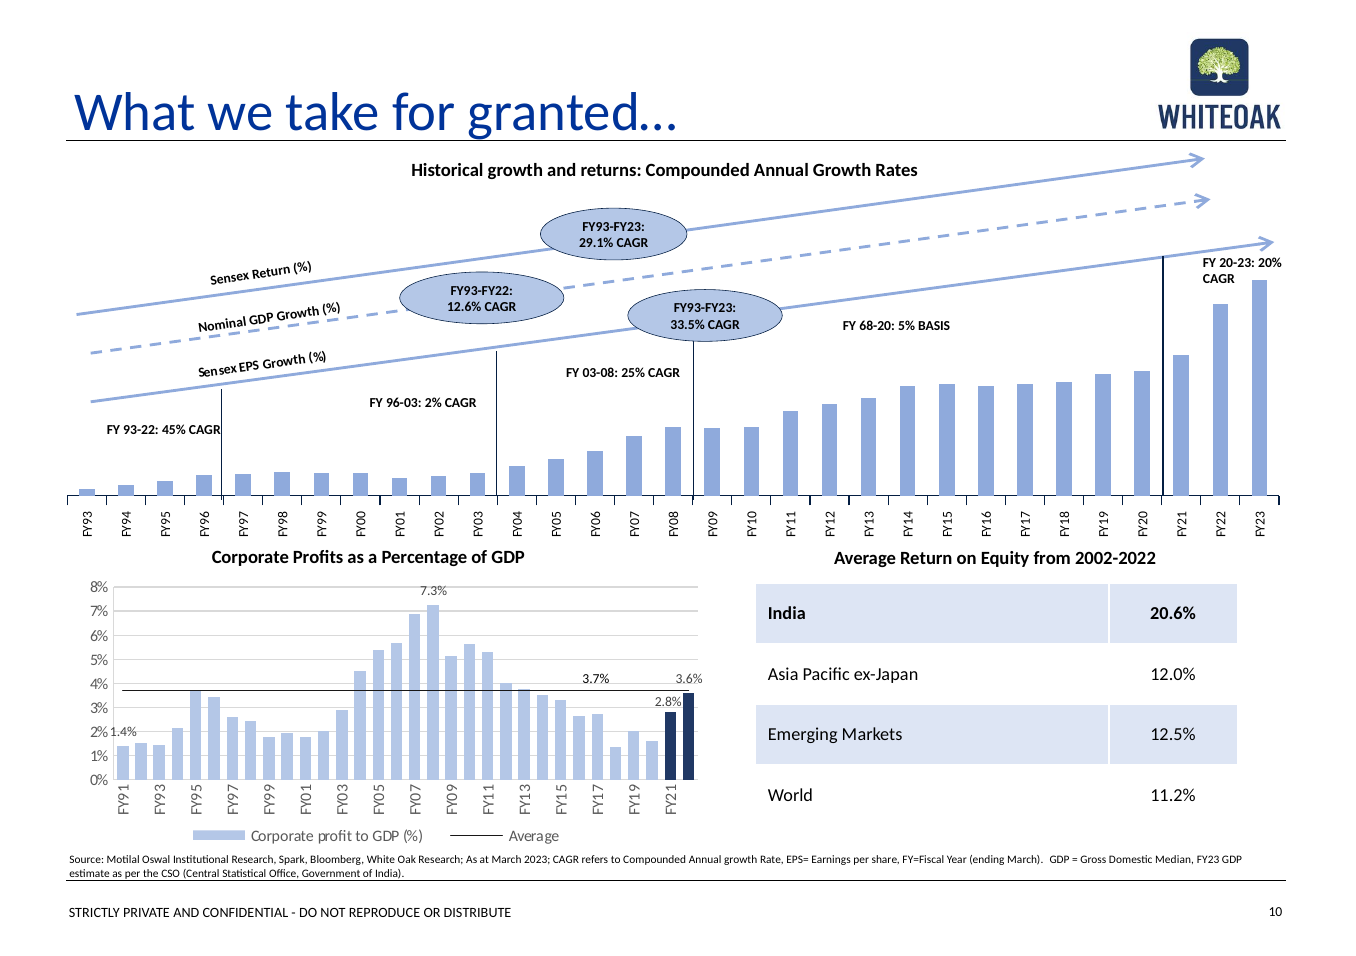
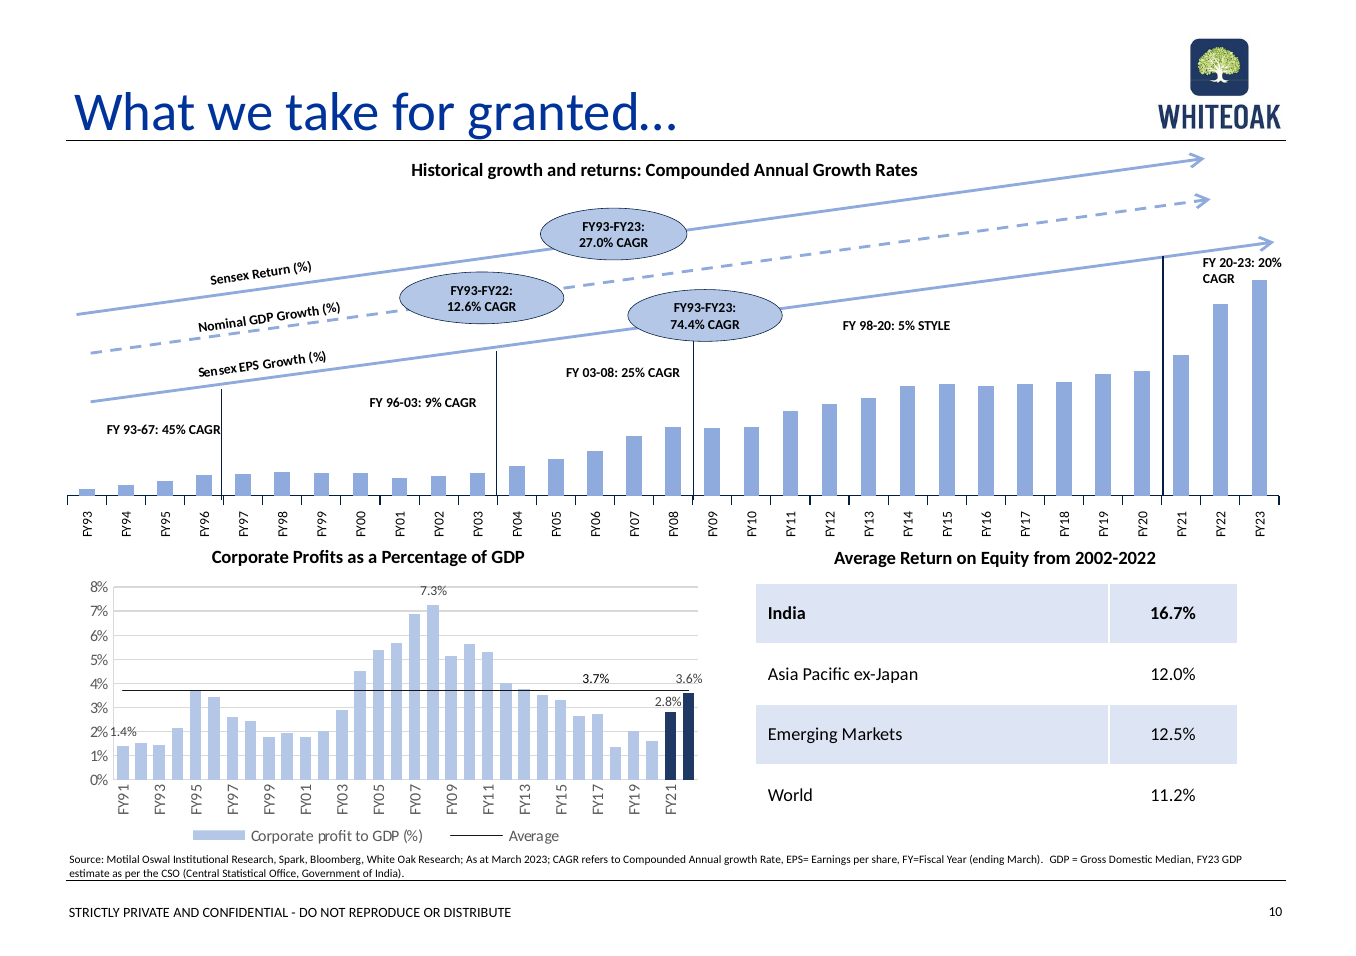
29.1%: 29.1% -> 27.0% (596, 243)
33.5%: 33.5% -> 74.4% (688, 324)
68-20: 68-20 -> 98-20 (877, 326)
BASIS: BASIS -> STYLE (934, 326)
96-03 2%: 2% -> 9% (433, 402)
93-22: 93-22 -> 93-67 (141, 429)
20.6%: 20.6% -> 16.7% (1173, 613)
